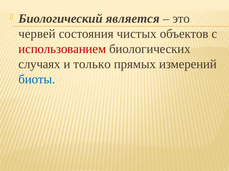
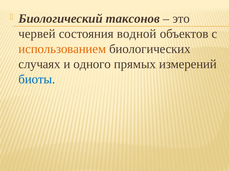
является: является -> таксонов (133, 19)
чистых: чистых -> водной (137, 34)
использованием colour: red -> orange (62, 49)
только: только -> одного (92, 64)
